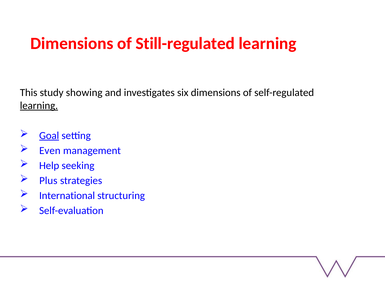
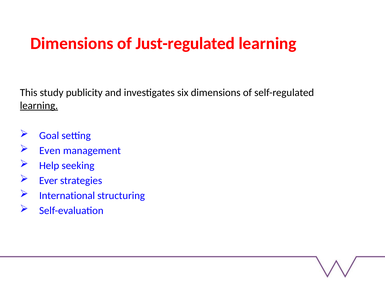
Still-regulated: Still-regulated -> Just-regulated (185, 44)
showing: showing -> publicity (84, 93)
Goal underline: present -> none (49, 135)
Plus: Plus -> Ever (48, 180)
